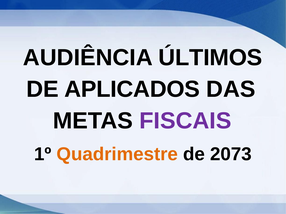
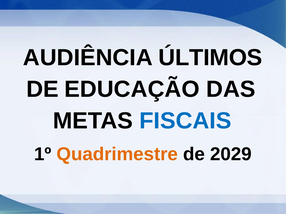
APLICADOS: APLICADOS -> EDUCAÇÃO (132, 89)
FISCAIS colour: purple -> blue (185, 121)
2073: 2073 -> 2029 (231, 155)
